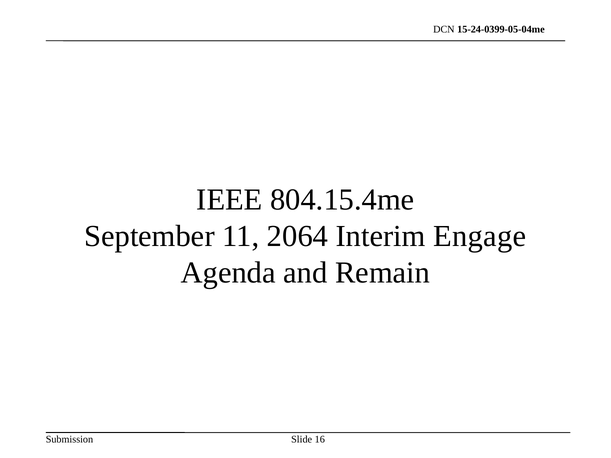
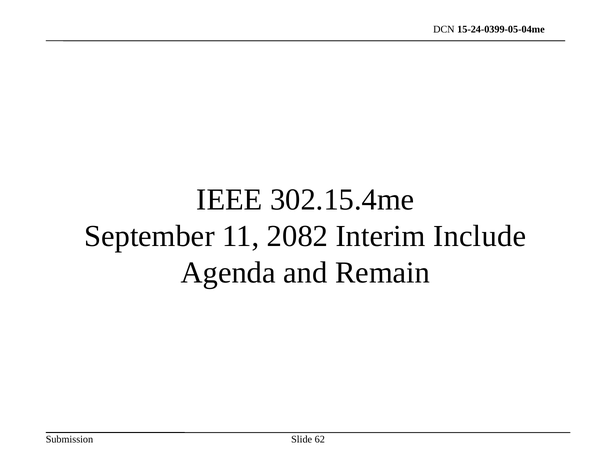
804.15.4me: 804.15.4me -> 302.15.4me (342, 200)
2064: 2064 -> 2082 (298, 236)
Engage: Engage -> Include (480, 236)
16: 16 -> 62 (320, 439)
